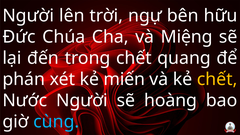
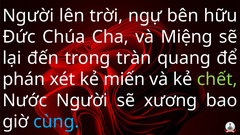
trong chết: chết -> tràn (134, 58)
chết colour: yellow -> light green (217, 79)
hoàng: hoàng -> xương (171, 101)
